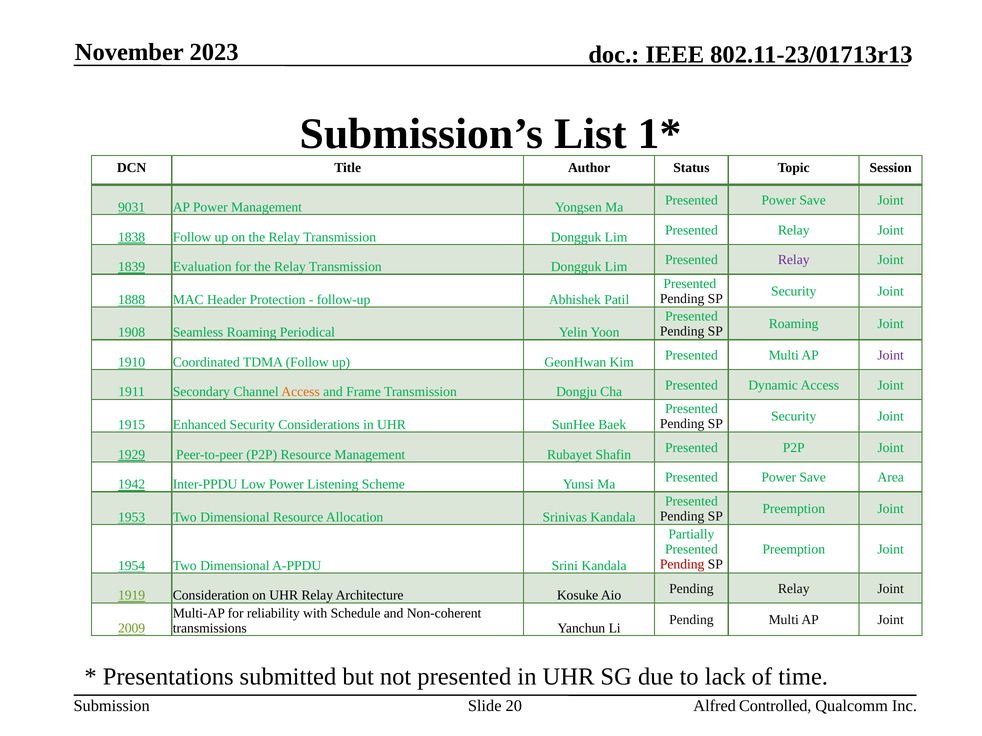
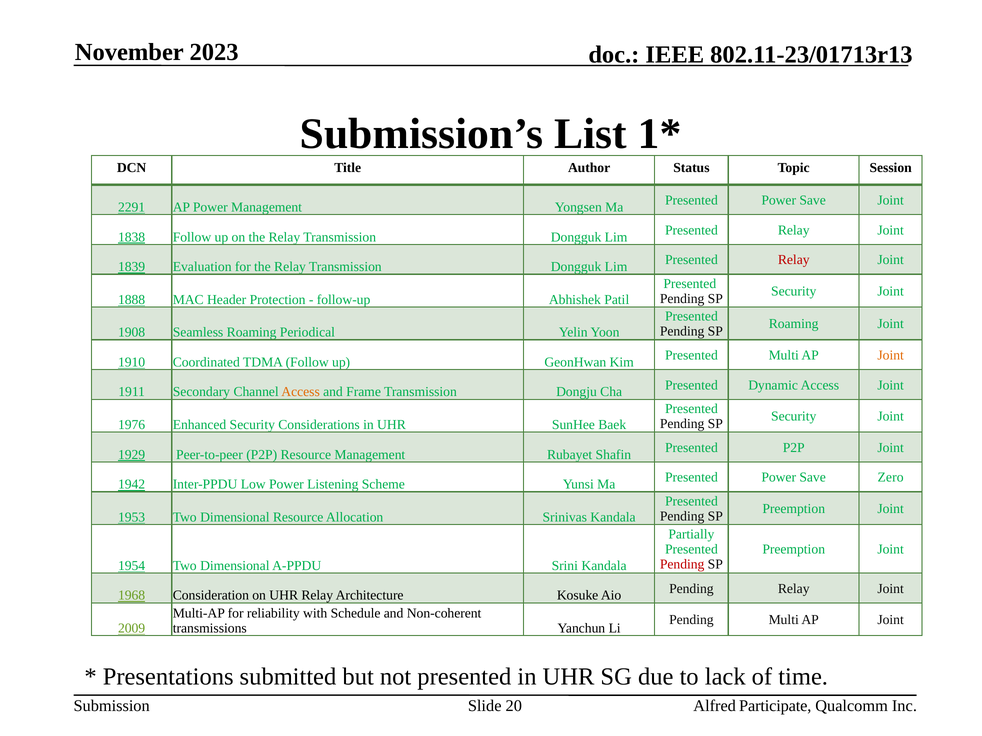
9031: 9031 -> 2291 (132, 207)
Relay colour: purple -> red (794, 260)
Joint colour: purple -> orange (891, 355)
1915: 1915 -> 1976 (132, 425)
Area: Area -> Zero (891, 478)
1919: 1919 -> 1968 (132, 596)
Controlled: Controlled -> Participate (775, 706)
